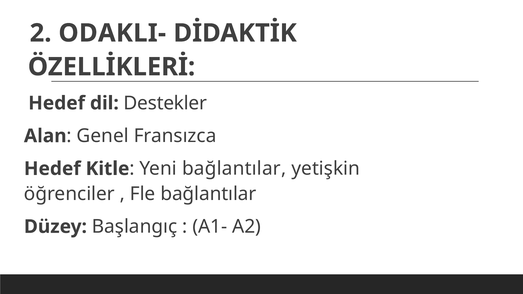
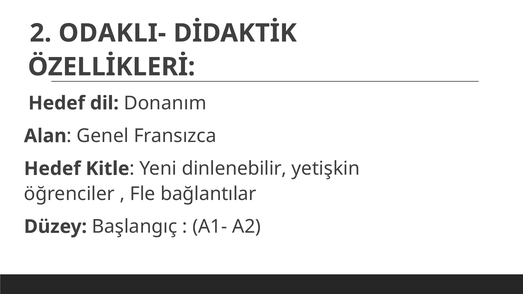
Destekler: Destekler -> Donanım (165, 103)
Yeni bağlantılar: bağlantılar -> dinlenebilir (234, 169)
